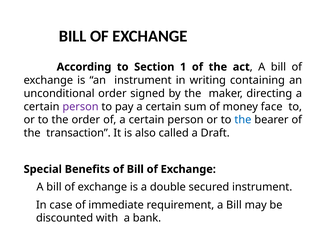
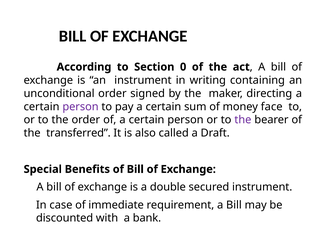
1: 1 -> 0 (183, 67)
the colour: blue -> purple (243, 120)
transaction: transaction -> transferred (78, 133)
